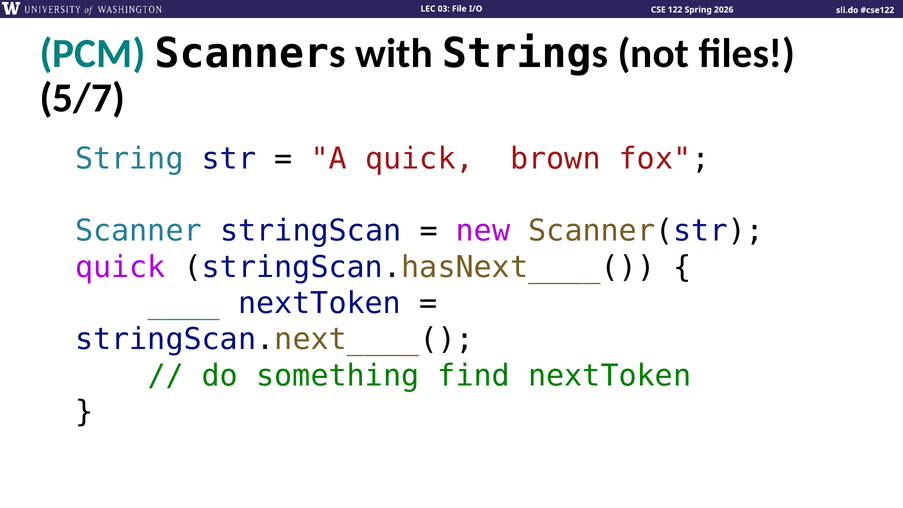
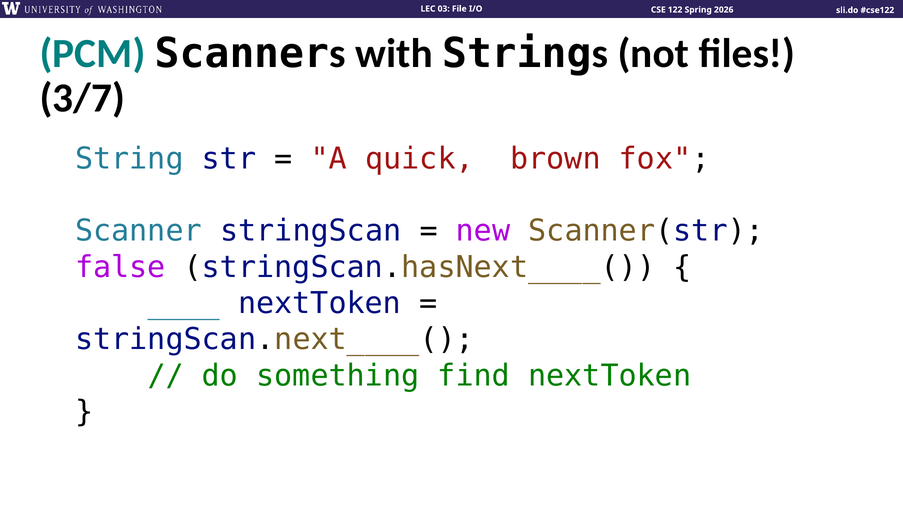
5/7: 5/7 -> 3/7 (82, 98)
quick: quick -> false (120, 267)
